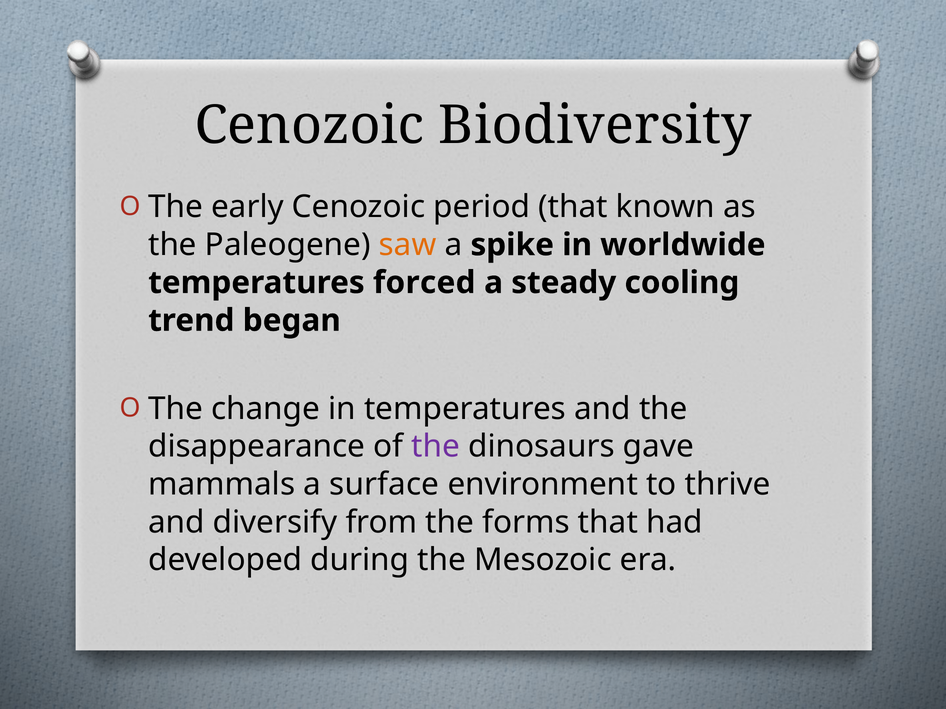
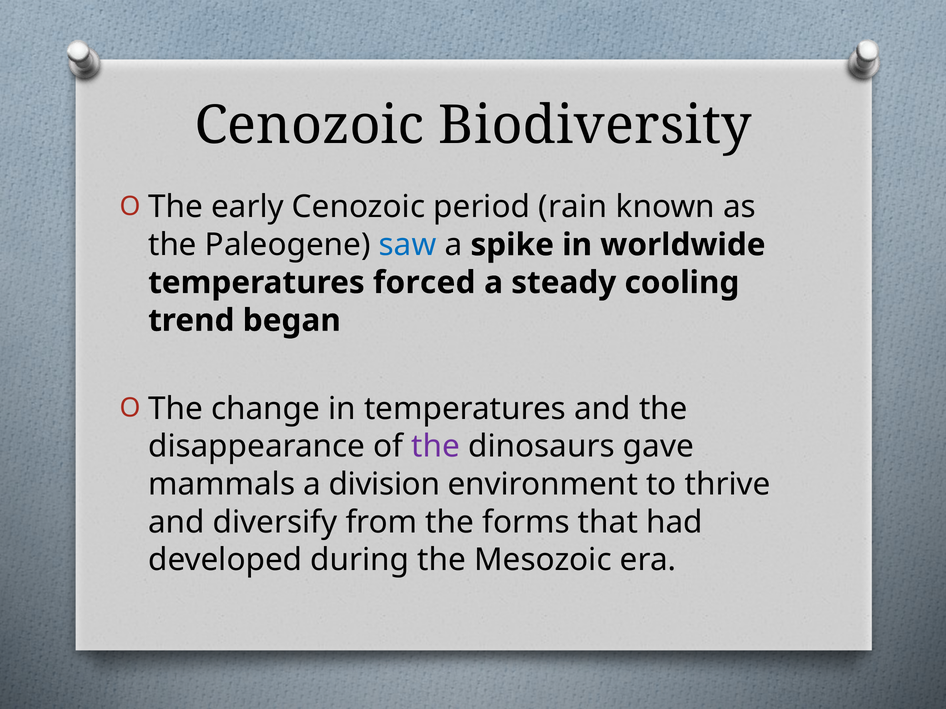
period that: that -> rain (573, 207)
saw colour: orange -> blue (408, 245)
surface: surface -> division (384, 485)
